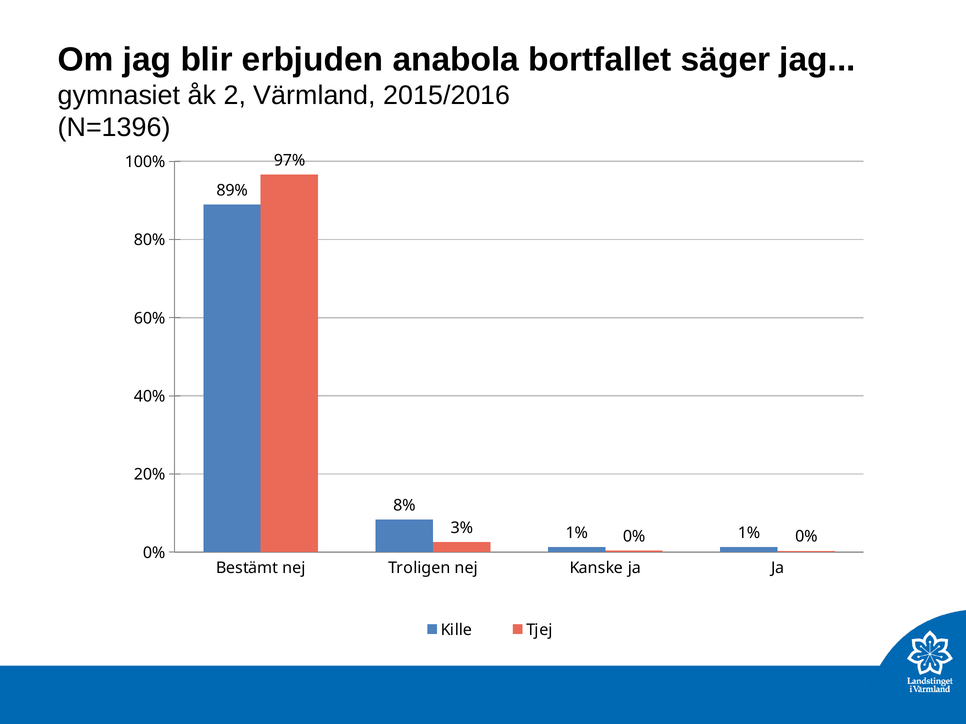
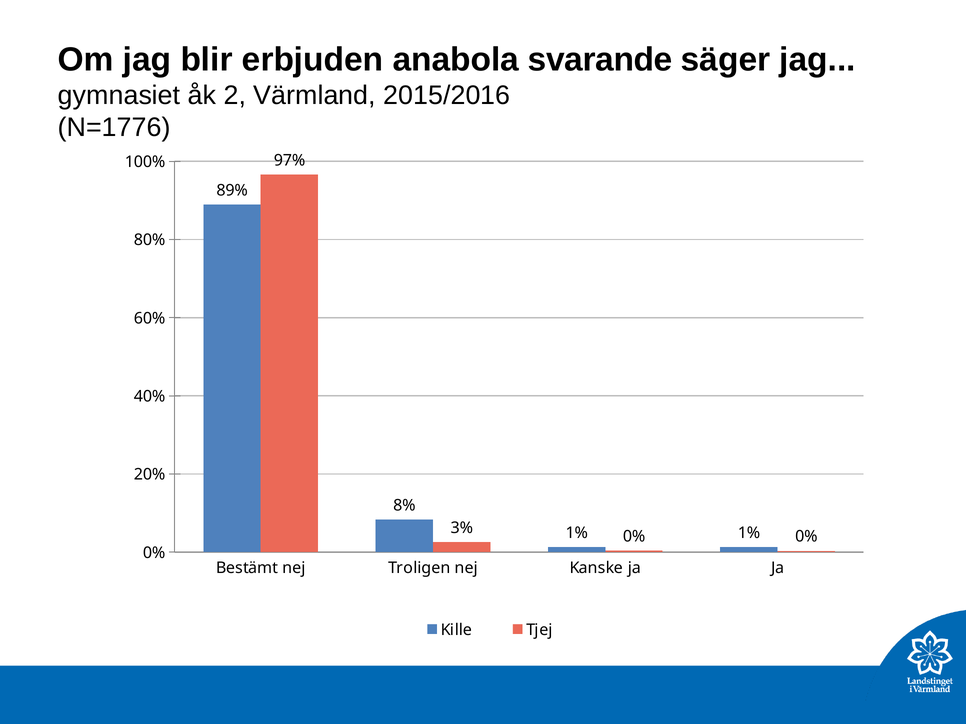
bortfallet: bortfallet -> svarande (600, 60)
N=1396: N=1396 -> N=1776 (114, 127)
